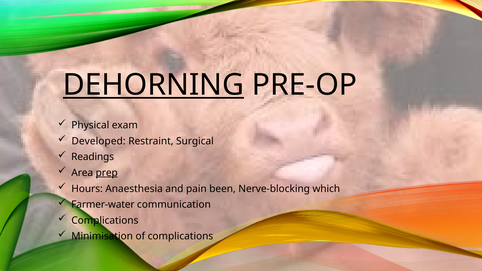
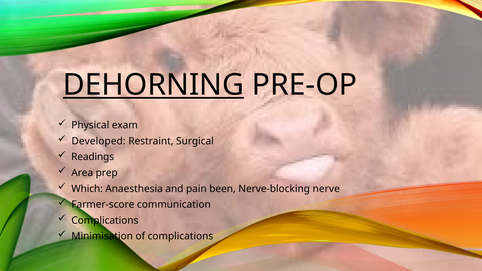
prep underline: present -> none (107, 173)
Hours: Hours -> Which (87, 189)
which: which -> nerve (326, 189)
Farmer-water: Farmer-water -> Farmer-score (103, 205)
